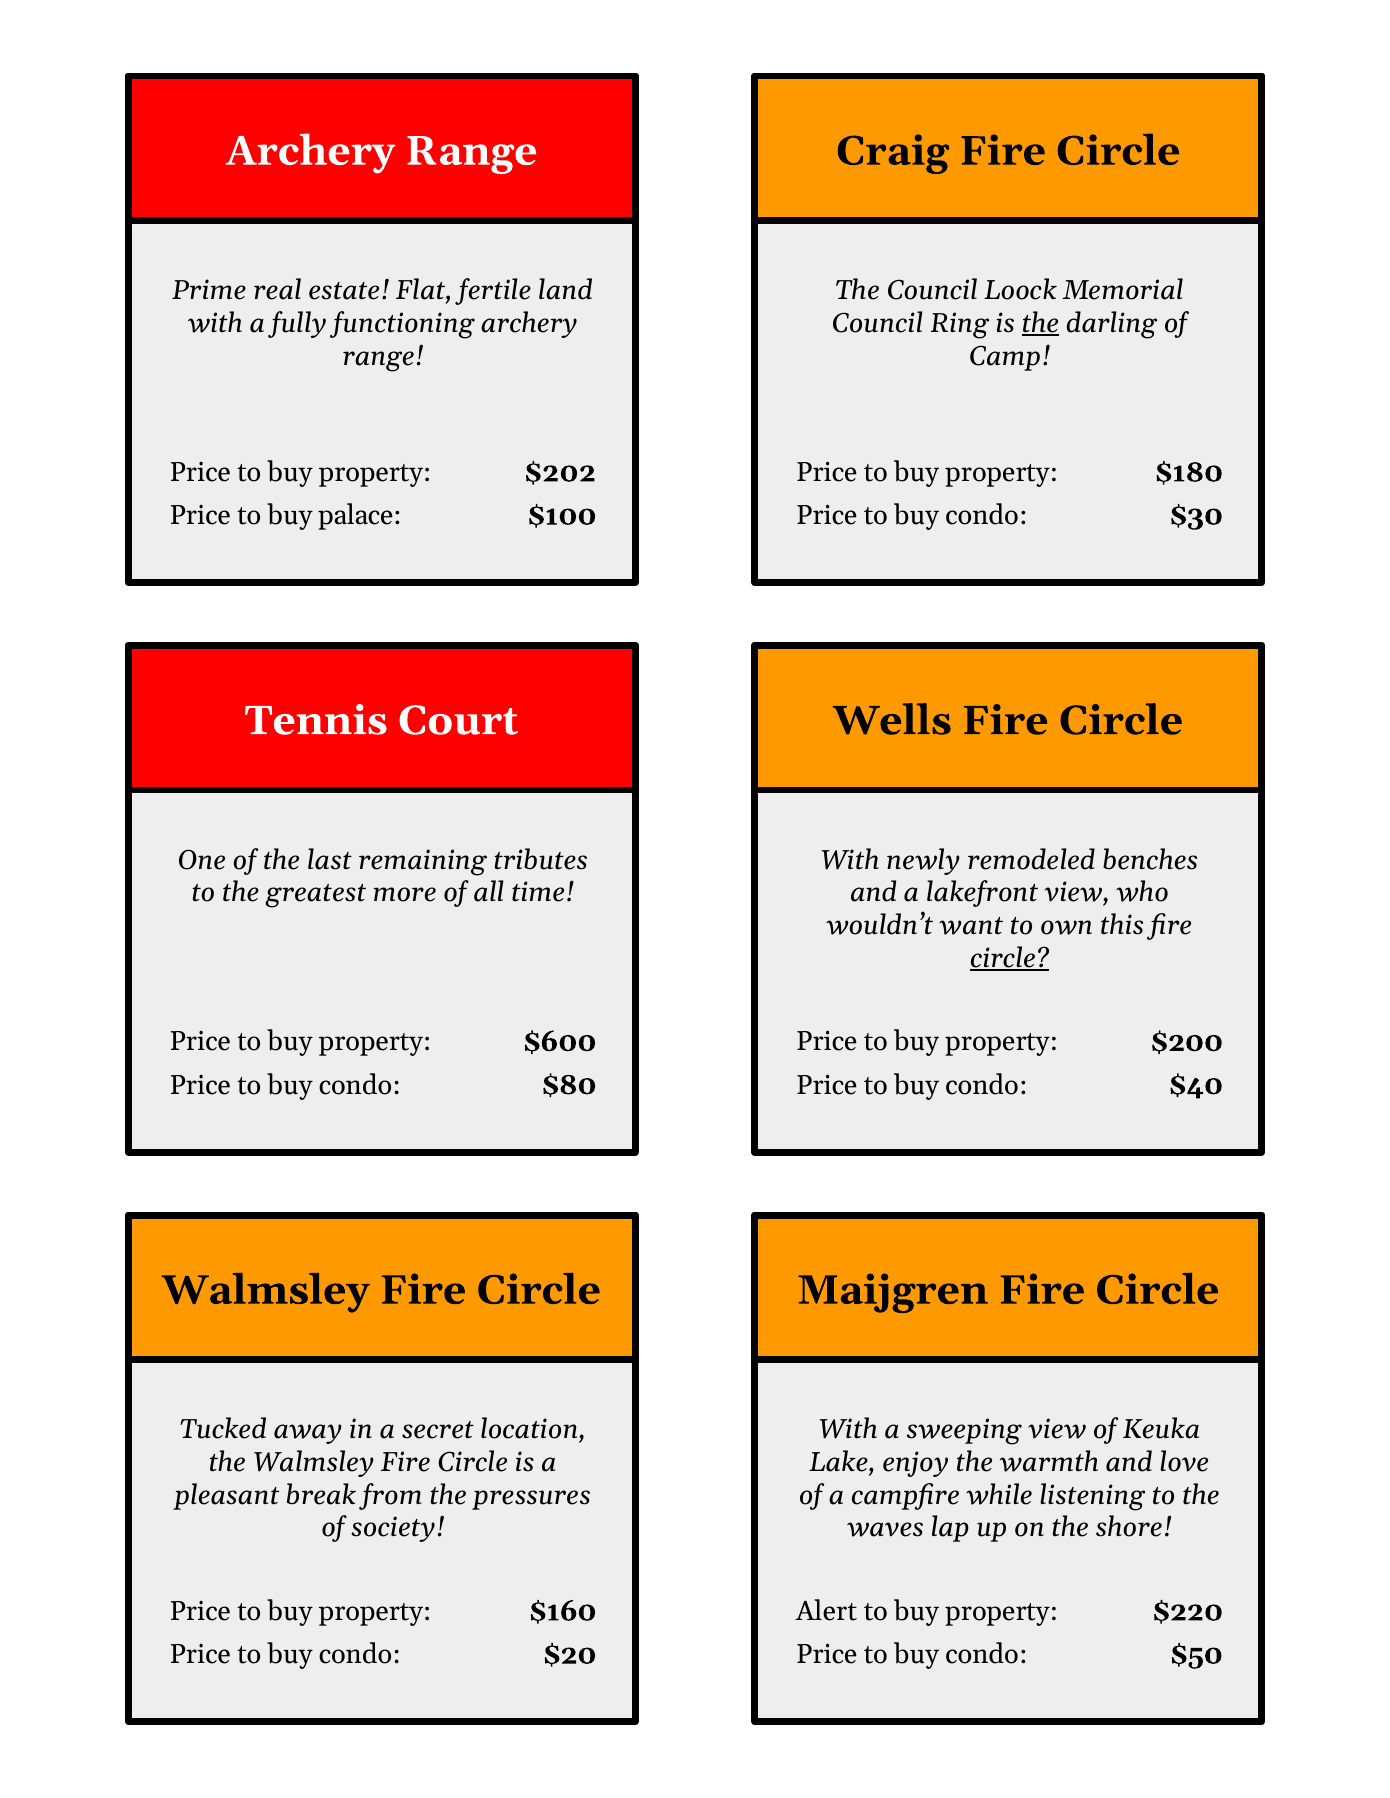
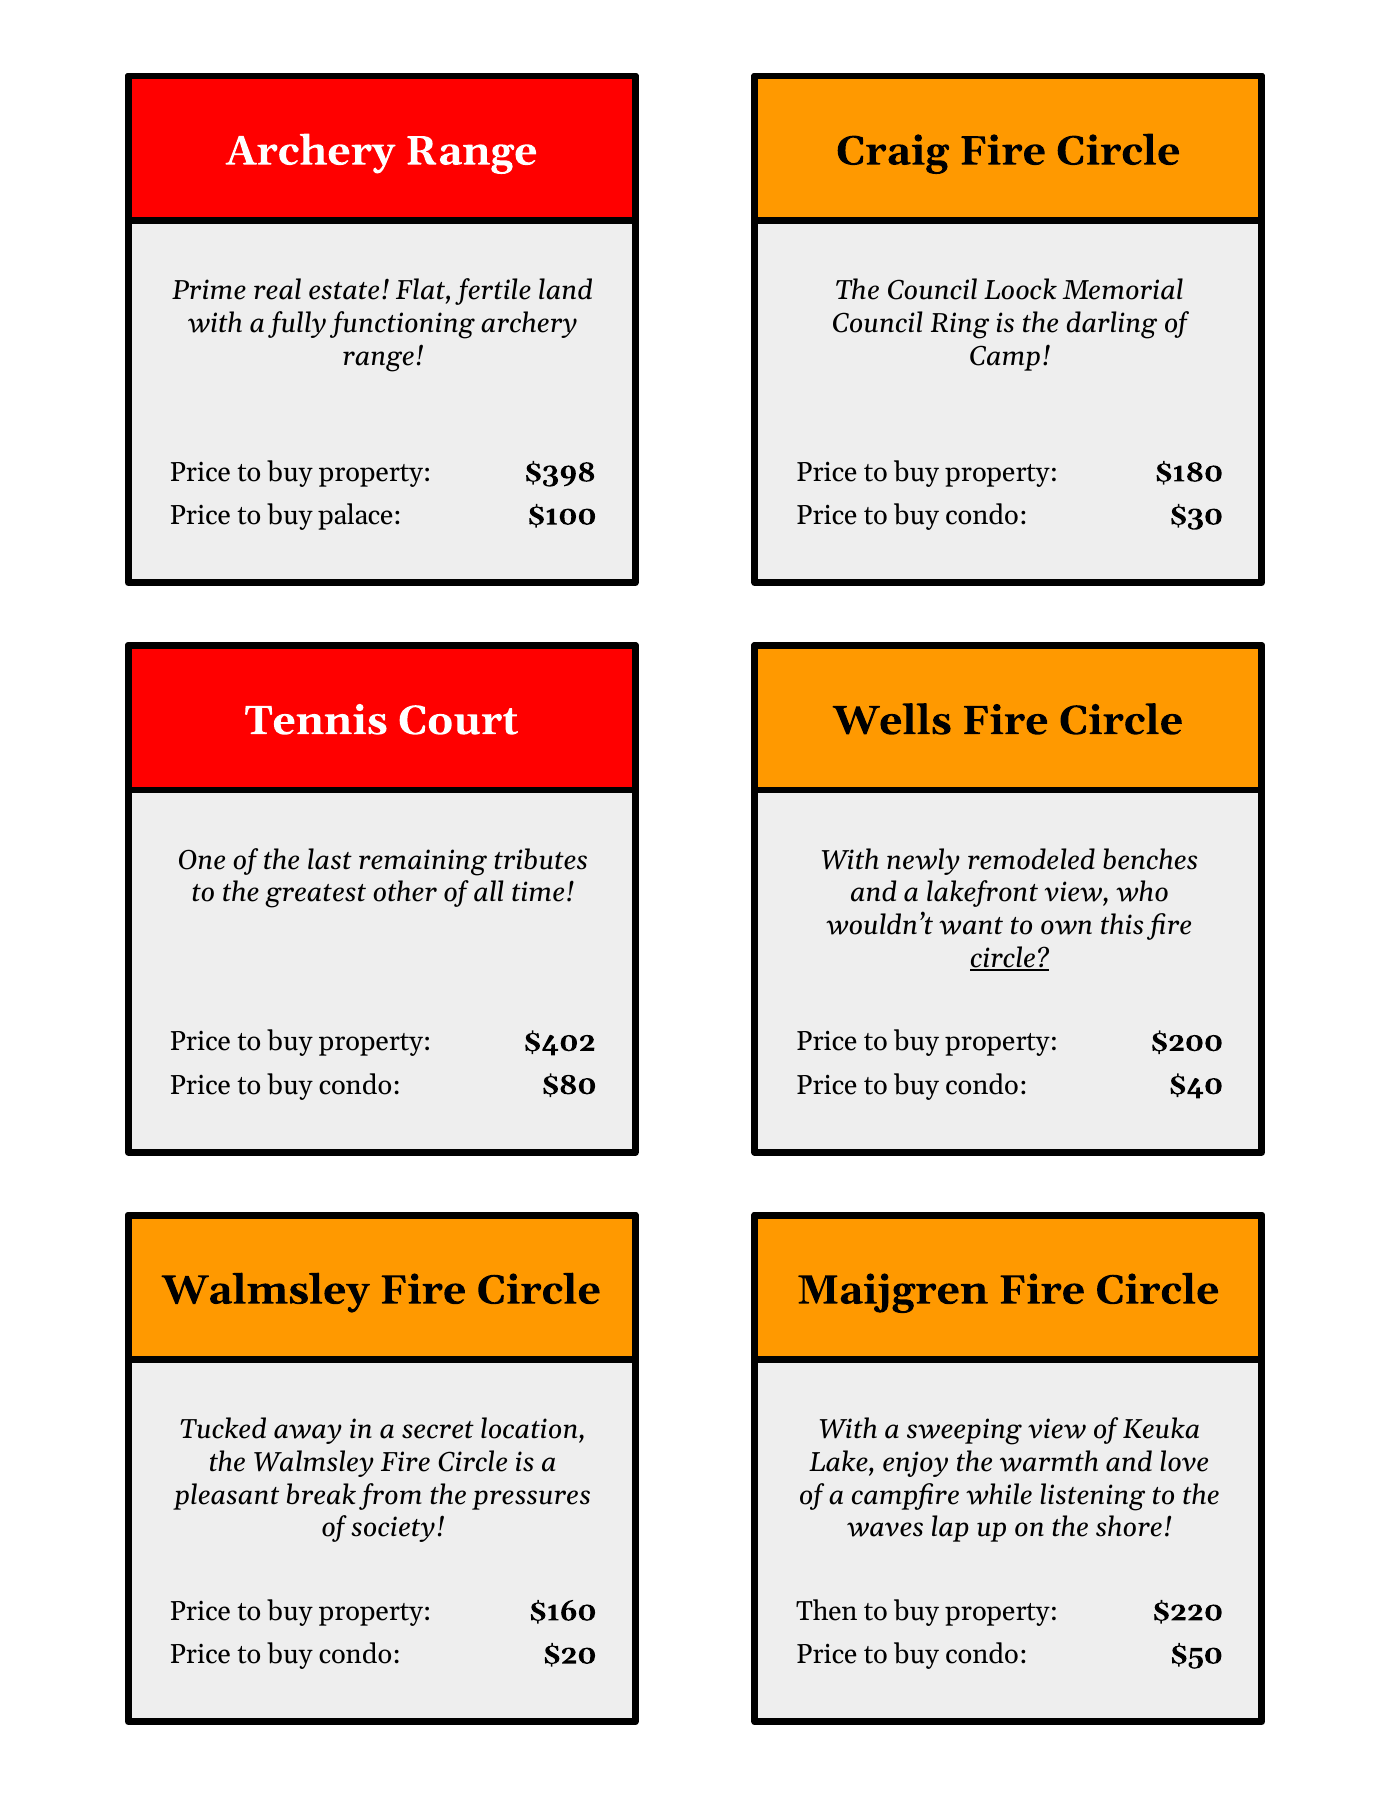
the underline: present -> none (1040, 324)
$202: $202 -> $398 (560, 473)
more: more -> other (405, 893)
$600: $600 -> $402 (560, 1042)
Alert: Alert -> Then (827, 1612)
